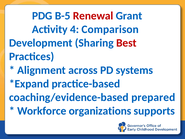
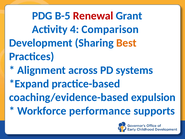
Best colour: red -> orange (126, 43)
prepared: prepared -> expulsion (153, 97)
organizations: organizations -> performance (100, 111)
